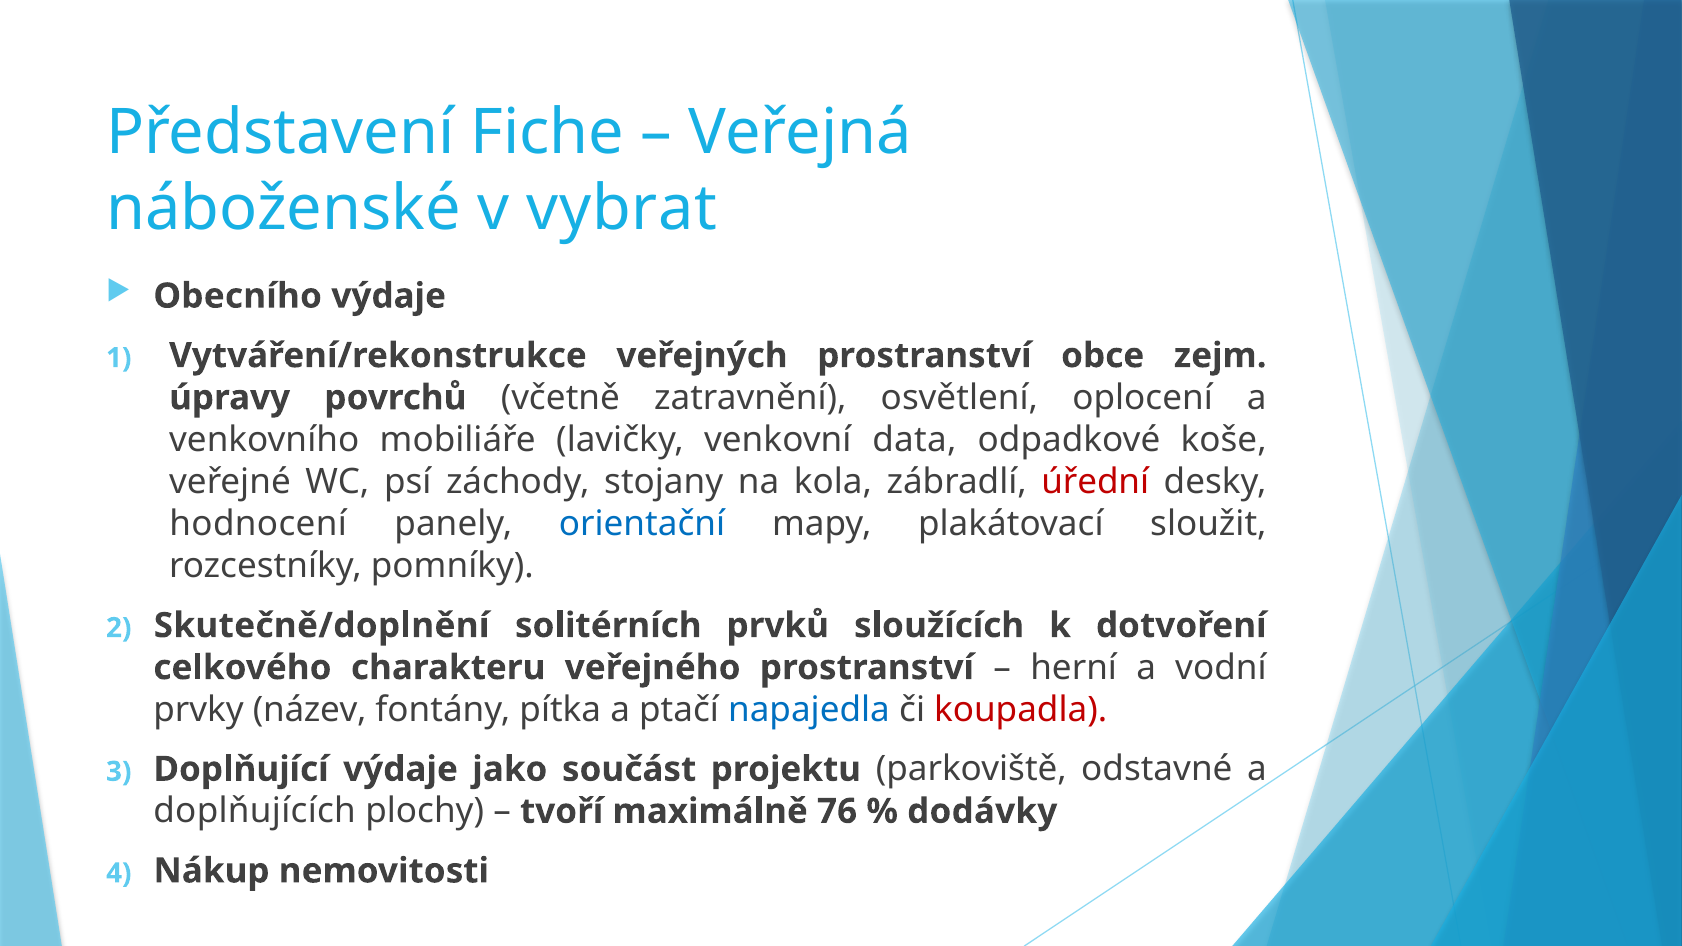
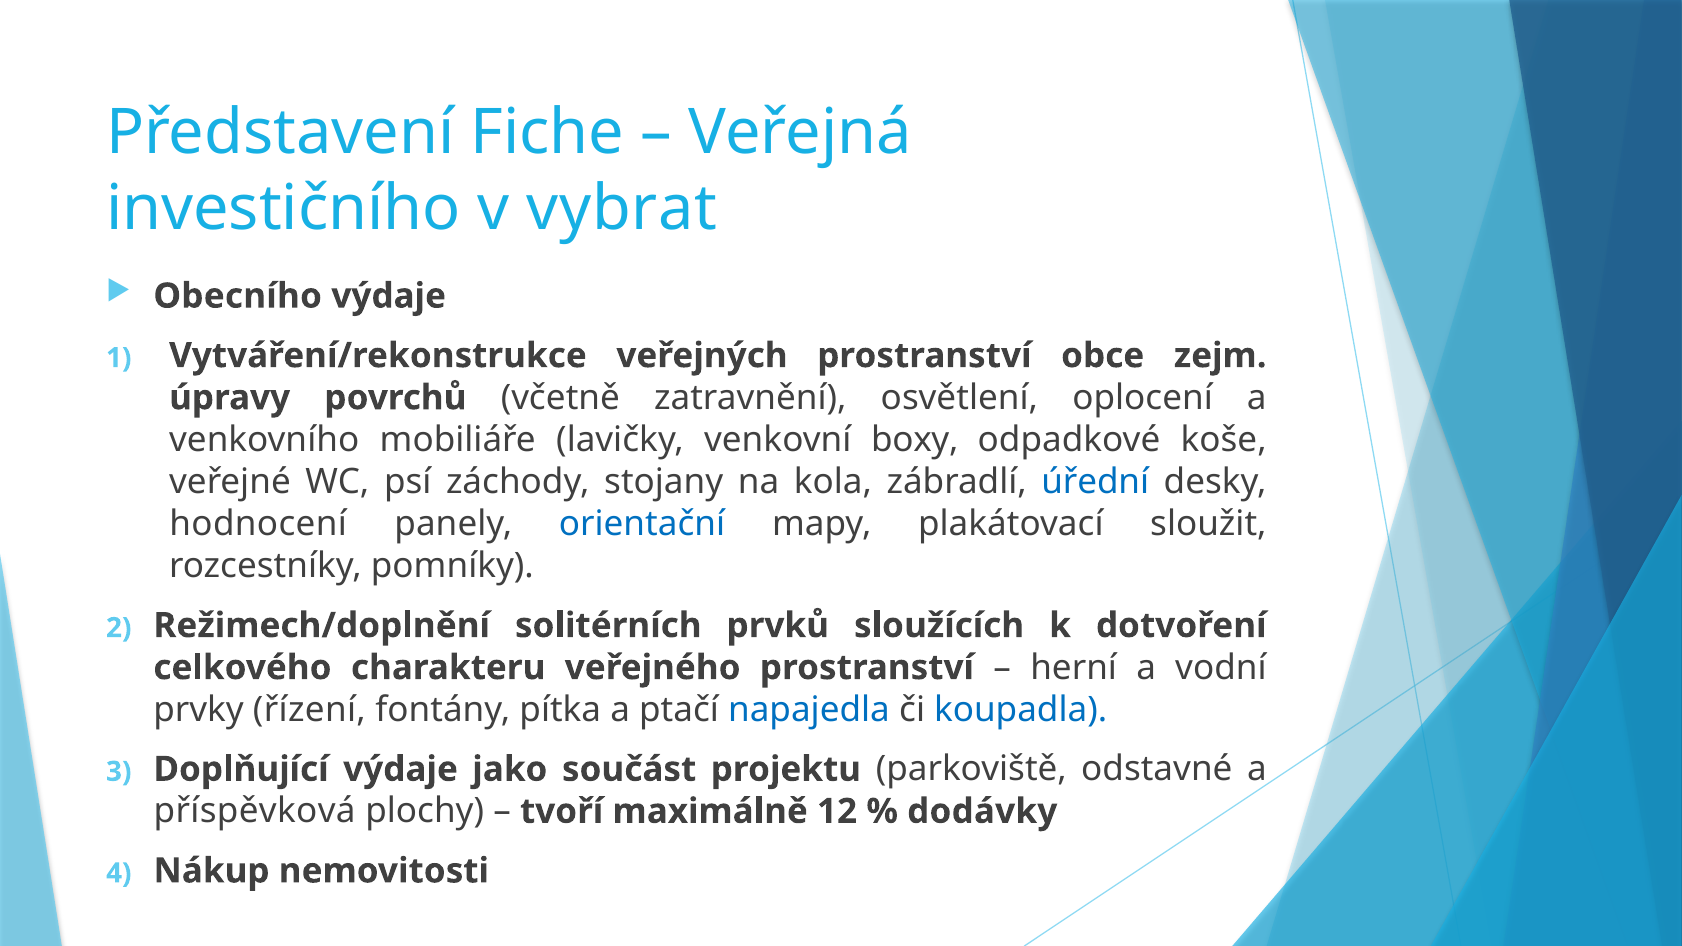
náboženské: náboženské -> investičního (283, 208)
data: data -> boxy (915, 440)
úřední colour: red -> blue (1095, 482)
Skutečně/doplnění: Skutečně/doplnění -> Režimech/doplnění (322, 626)
název: název -> řízení (309, 710)
koupadla colour: red -> blue (1021, 710)
doplňujících: doplňujících -> příspěvková (255, 811)
76: 76 -> 12 (837, 811)
